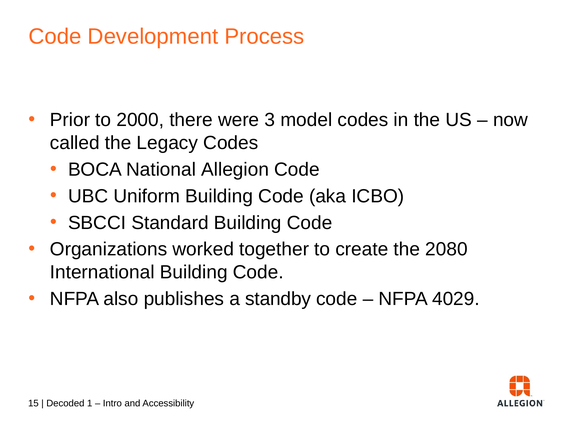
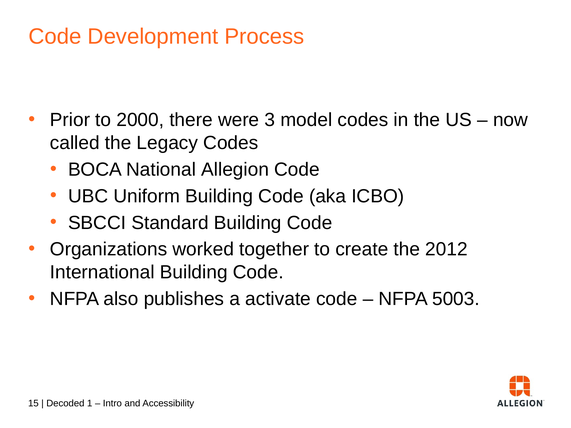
2080: 2080 -> 2012 (446, 249)
standby: standby -> activate (278, 299)
4029: 4029 -> 5003 (456, 299)
